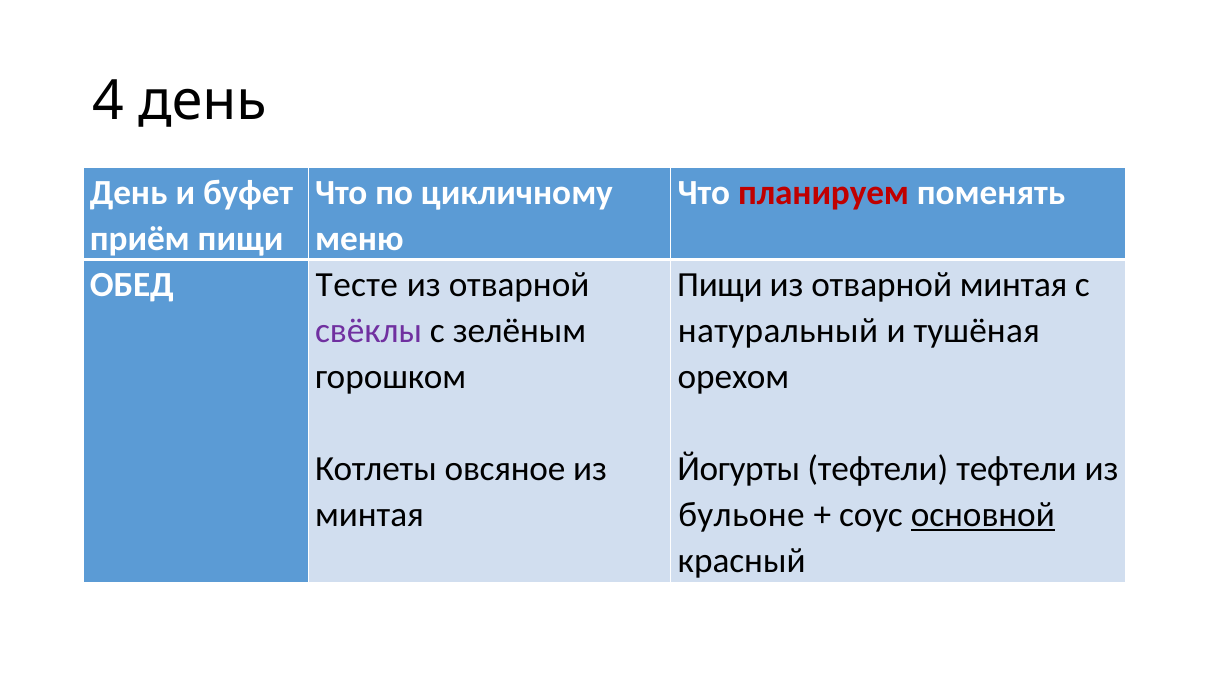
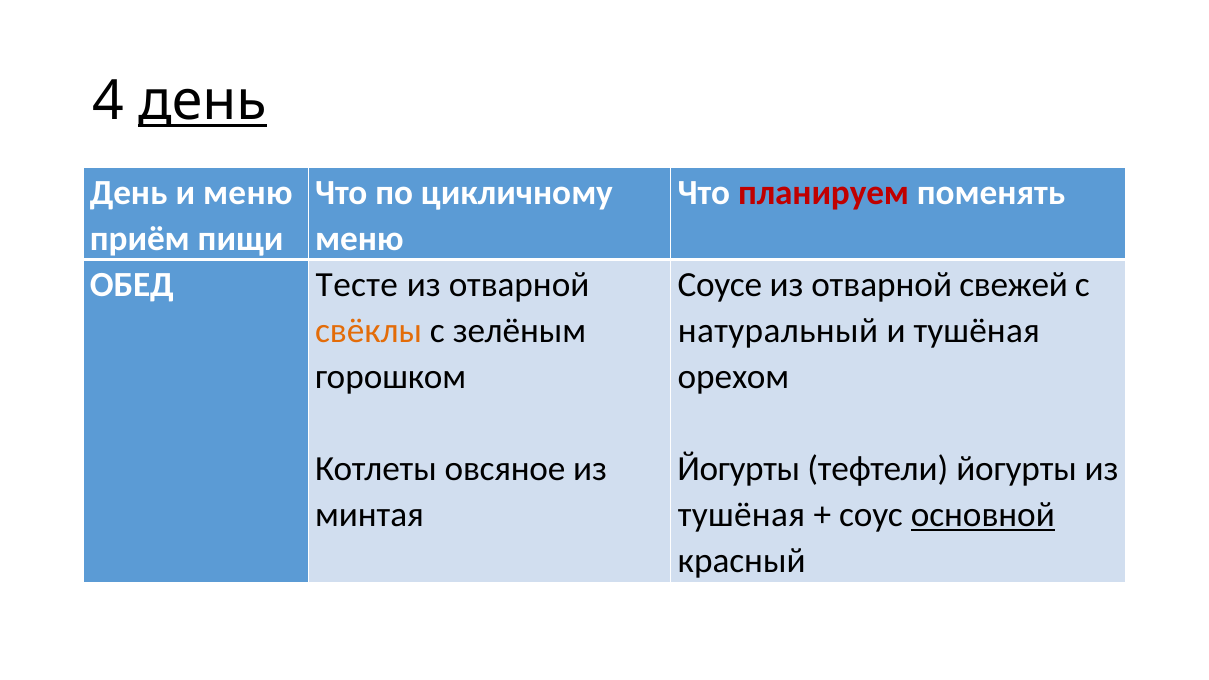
день underline: none -> present (202, 102)
и буфет: буфет -> меню (248, 193)
Пищи: Пищи -> Соусе (720, 285)
отварной минтая: минтая -> свежей (1014, 285)
свёклы colour: purple -> orange (369, 331)
тефтели тефтели: тефтели -> йогурты (1017, 469)
бульоне: бульоне -> тушёная (741, 515)
